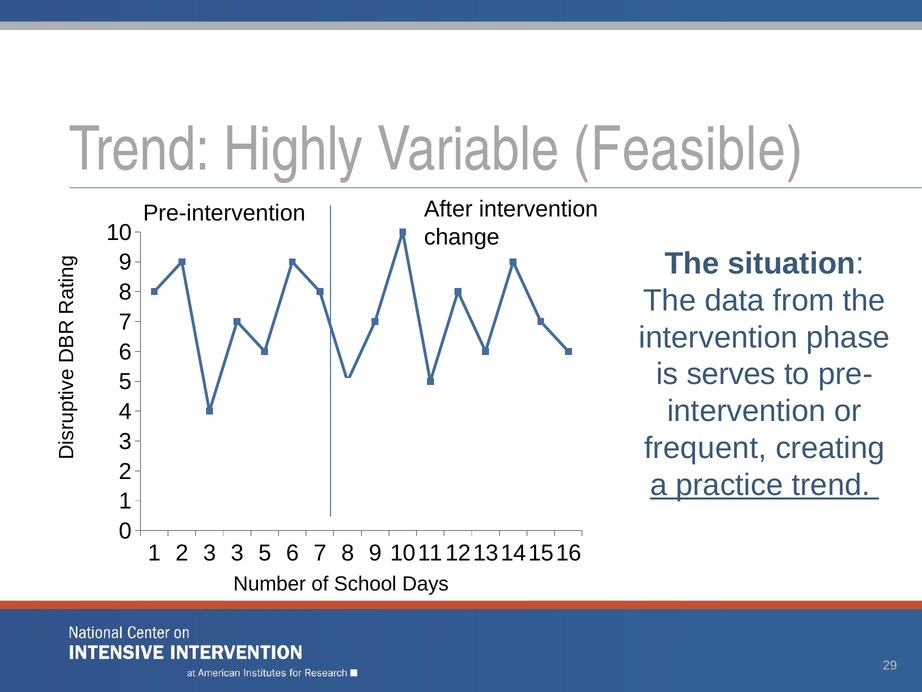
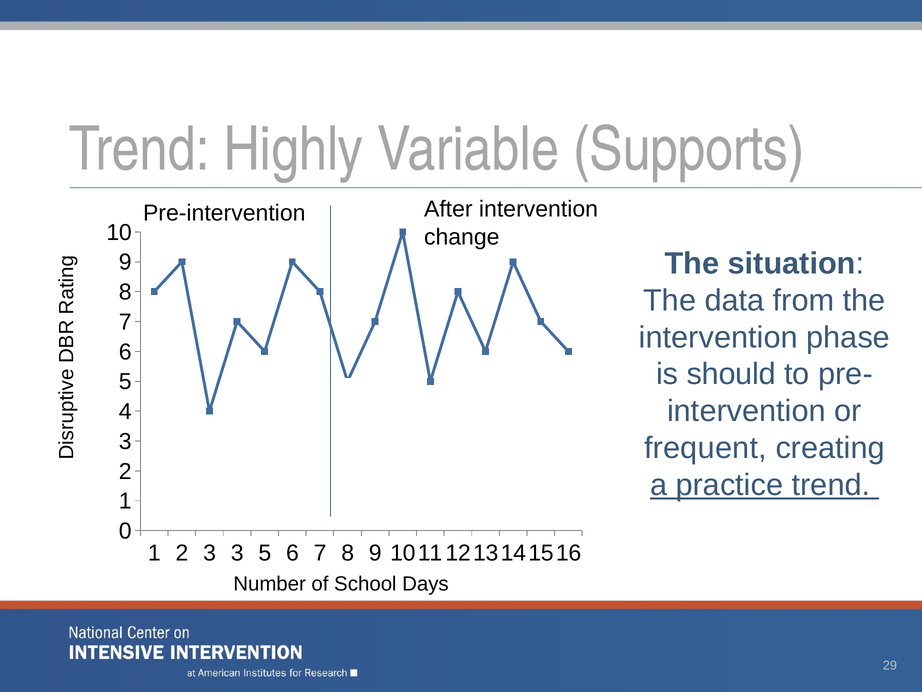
Feasible: Feasible -> Supports (689, 149)
serves: serves -> should (731, 374)
